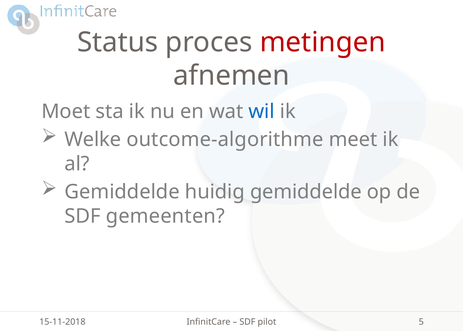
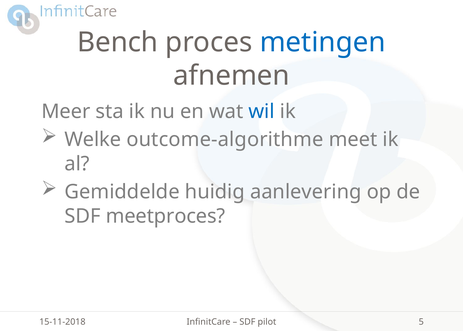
Status: Status -> Bench (118, 42)
metingen colour: red -> blue (323, 42)
Moet: Moet -> Meer (66, 111)
huidig gemiddelde: gemiddelde -> aanlevering (306, 192)
gemeenten: gemeenten -> meetproces (166, 216)
